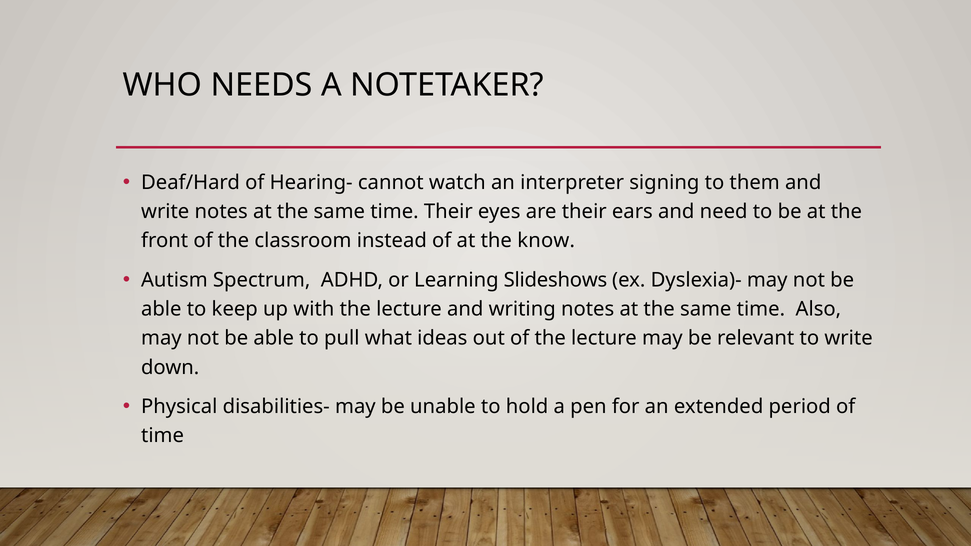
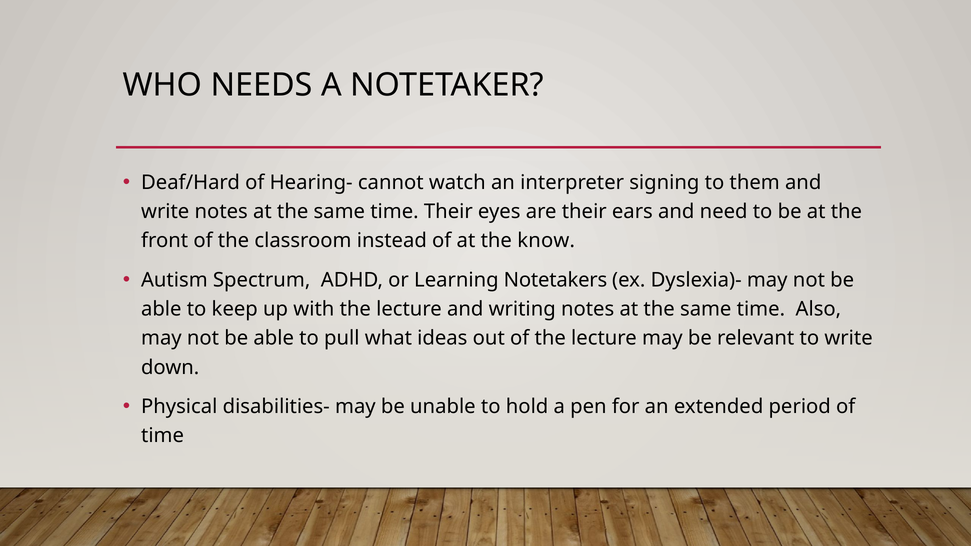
Slideshows: Slideshows -> Notetakers (555, 280)
